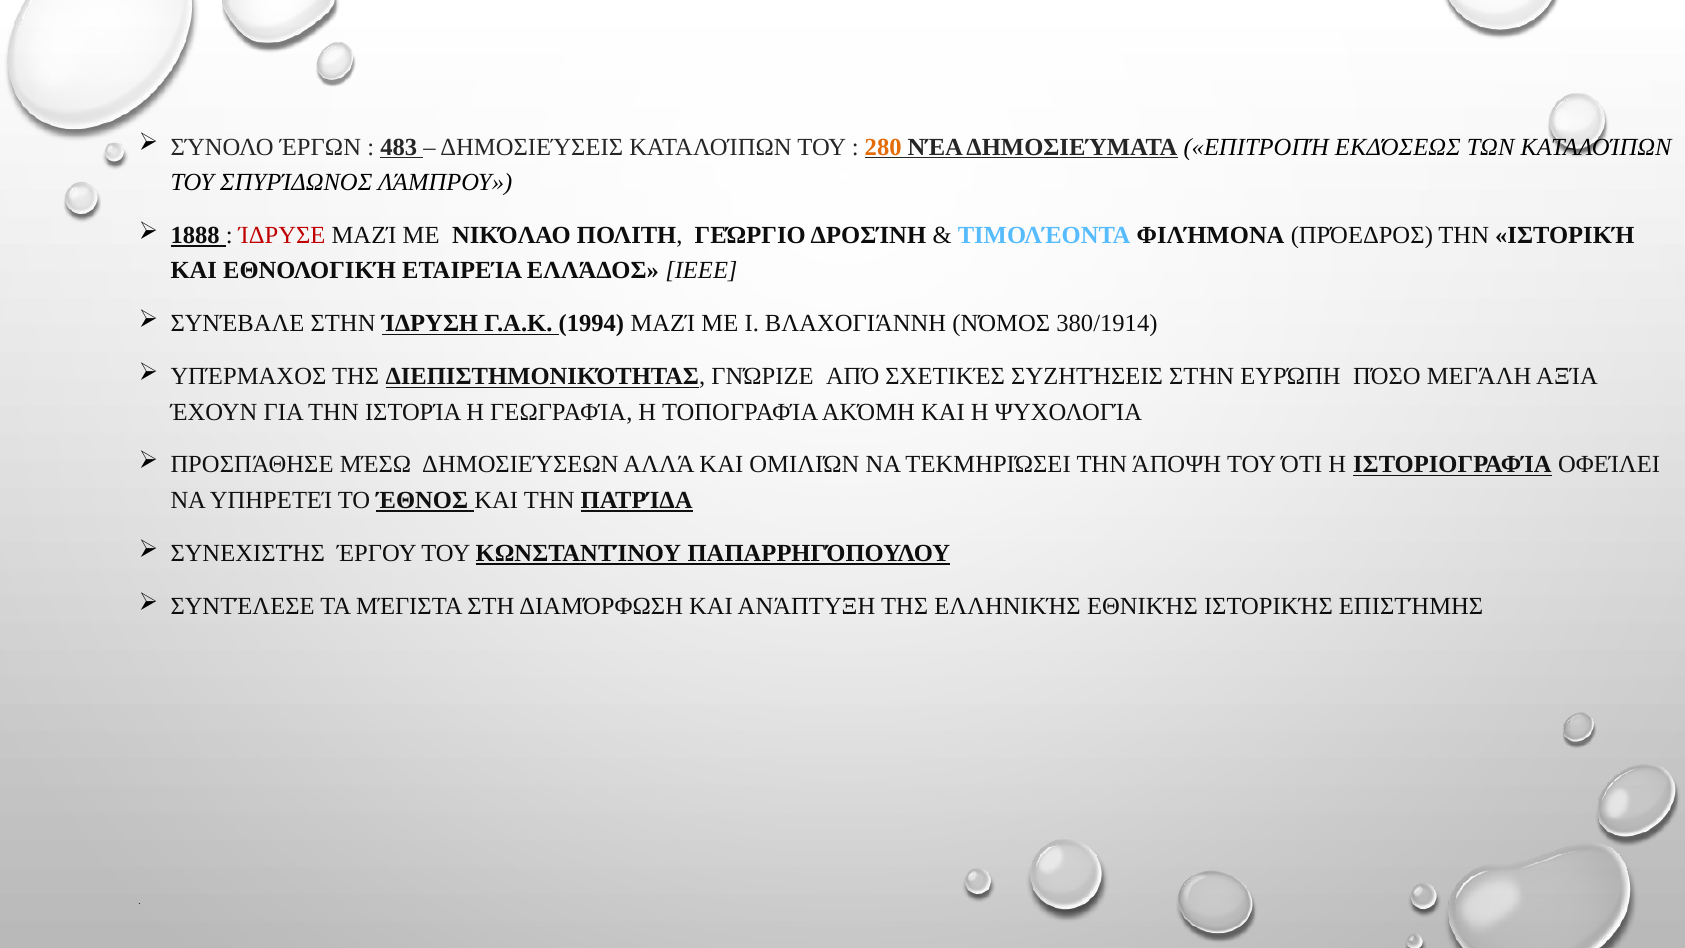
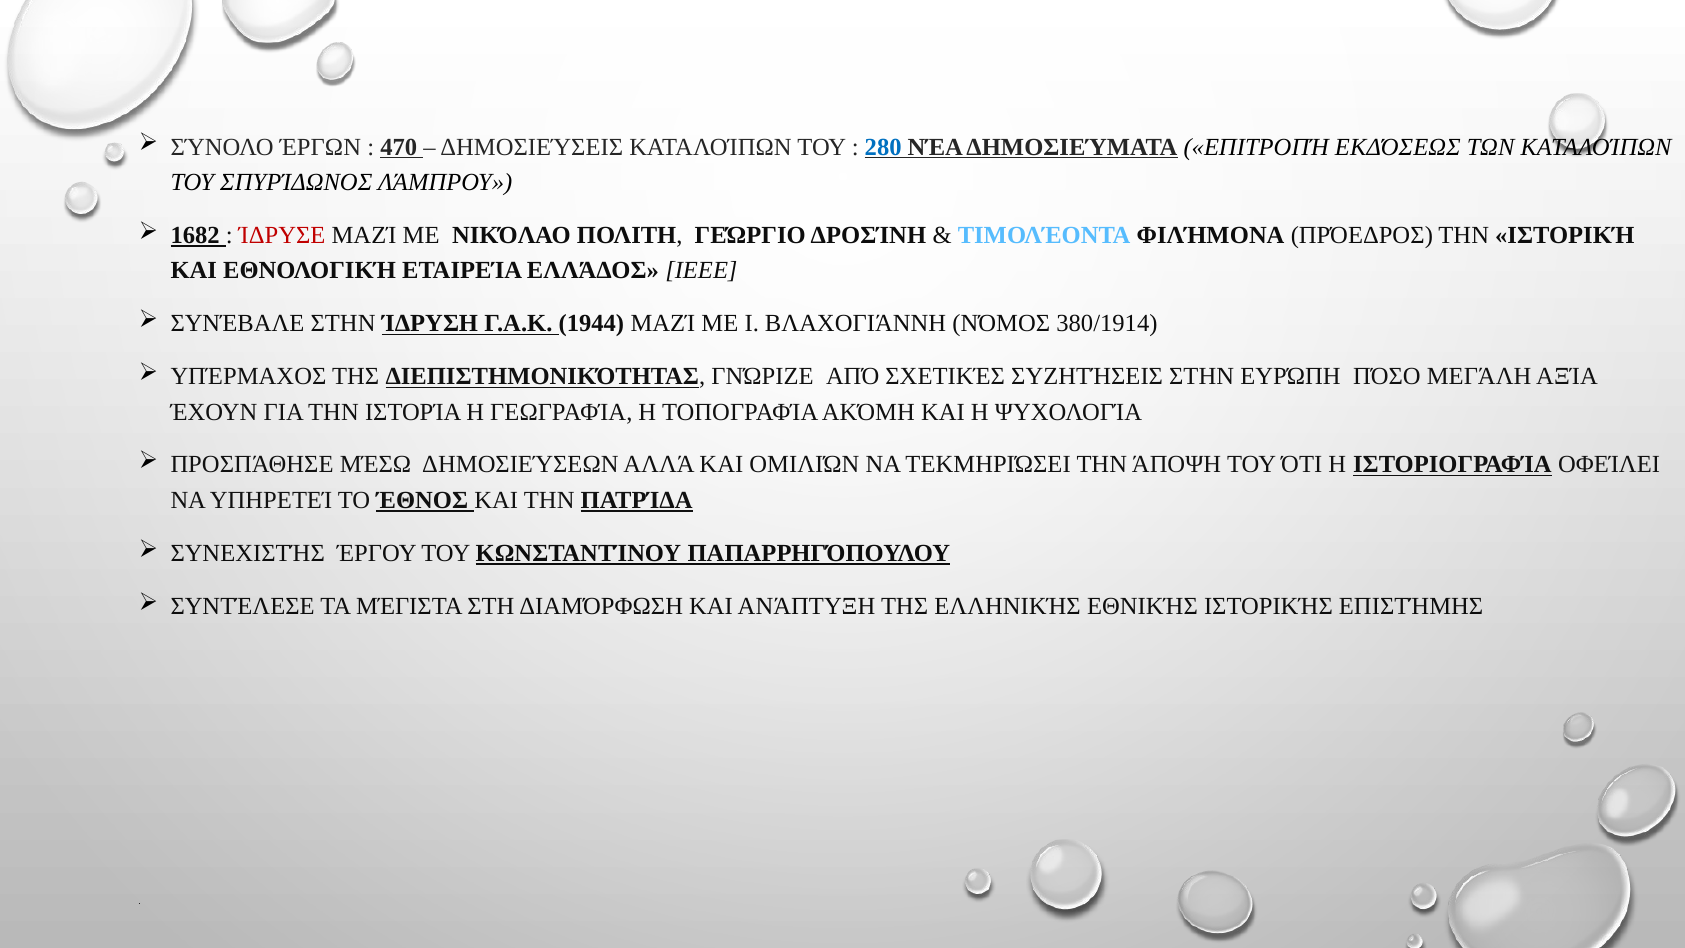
483: 483 -> 470 (399, 147)
280 colour: orange -> blue (883, 147)
1888: 1888 -> 1682 (195, 235)
1994: 1994 -> 1944 (591, 323)
